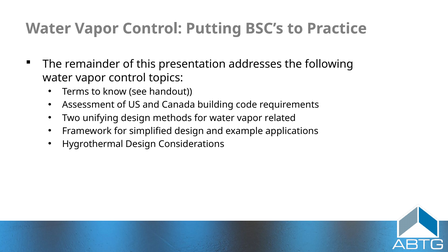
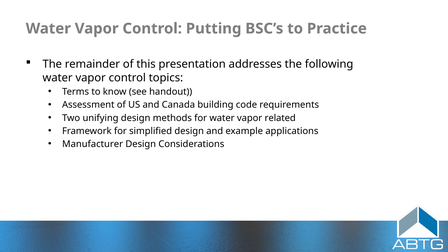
Hygrothermal: Hygrothermal -> Manufacturer (93, 144)
